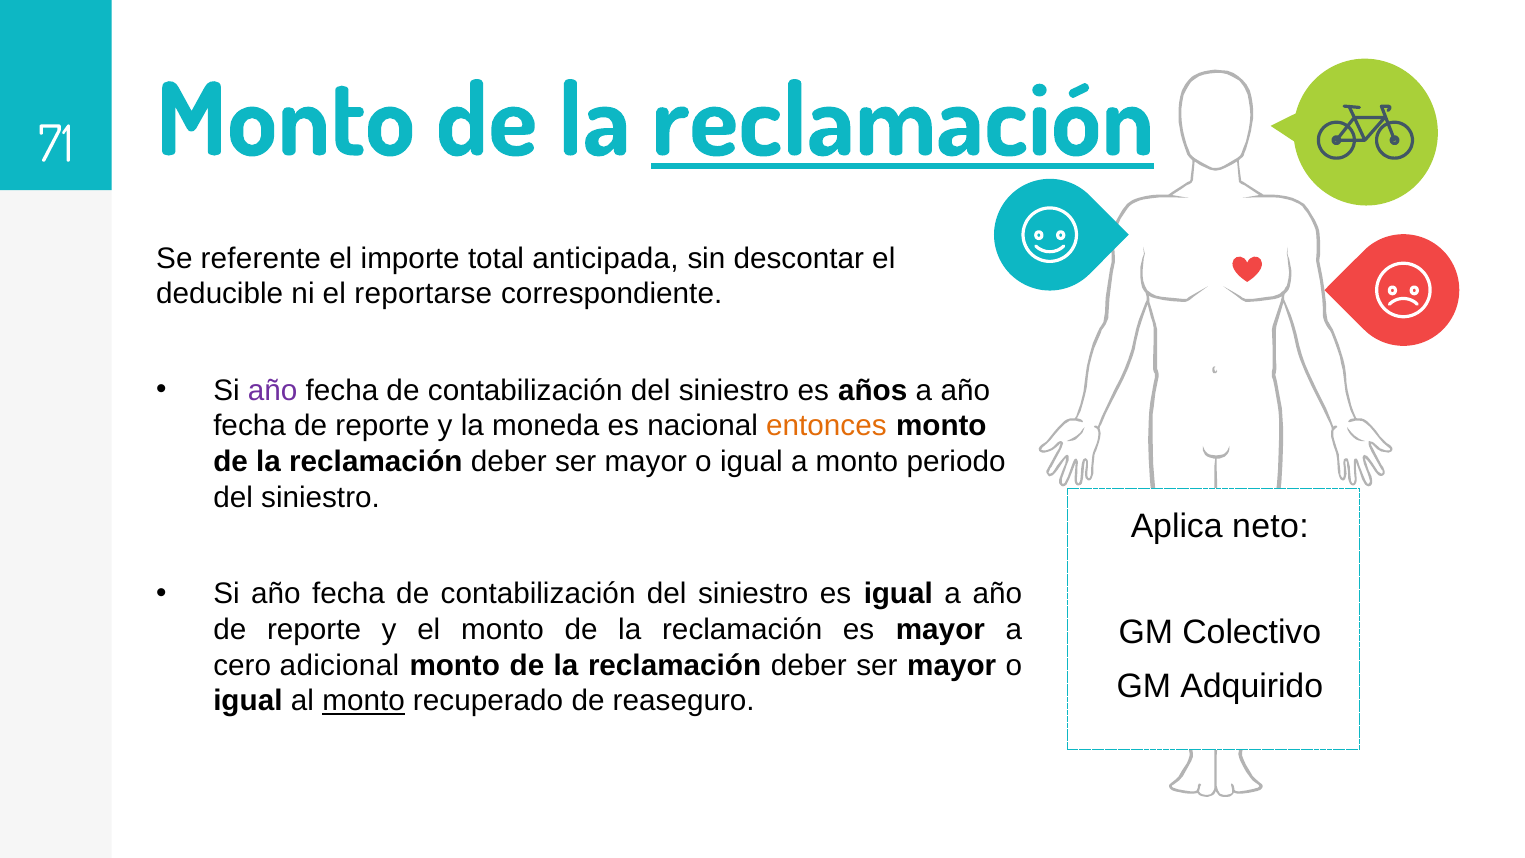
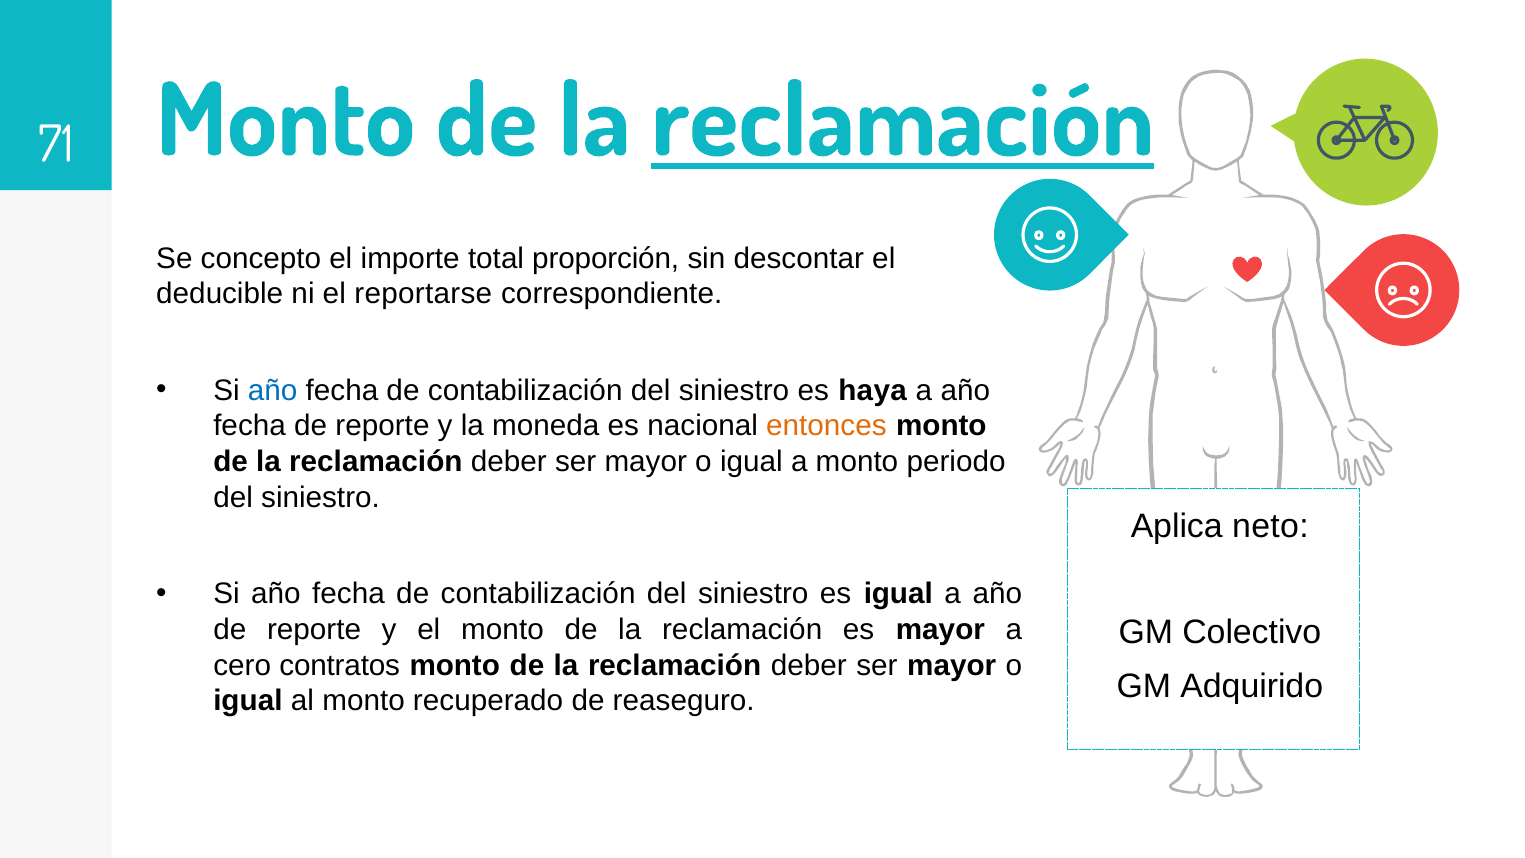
referente: referente -> concepto (261, 258)
anticipada: anticipada -> proporción (606, 258)
año colour: purple -> blue (273, 390)
años: años -> haya (873, 390)
adicional: adicional -> contratos (340, 665)
monto underline: present -> none (364, 701)
